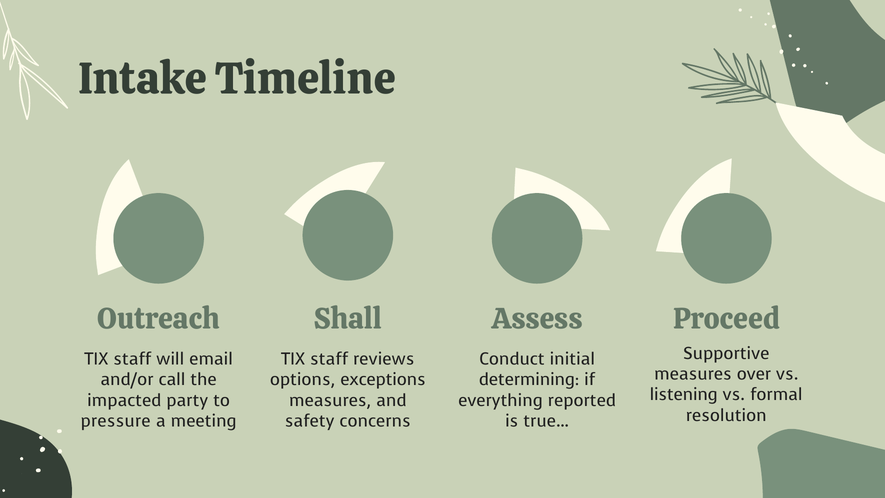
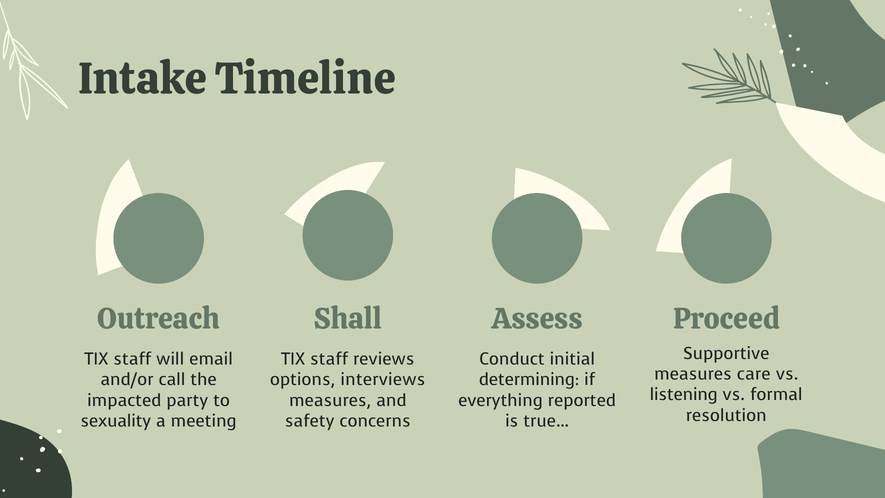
over: over -> care (754, 374)
exceptions: exceptions -> interviews (383, 380)
pressure: pressure -> sexuality (116, 421)
